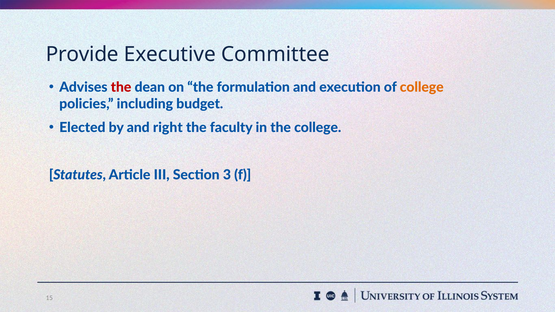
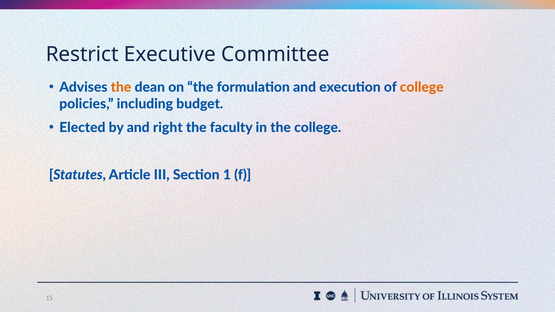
Provide: Provide -> Restrict (82, 54)
the colour: red -> orange (121, 87)
3: 3 -> 1 (227, 175)
